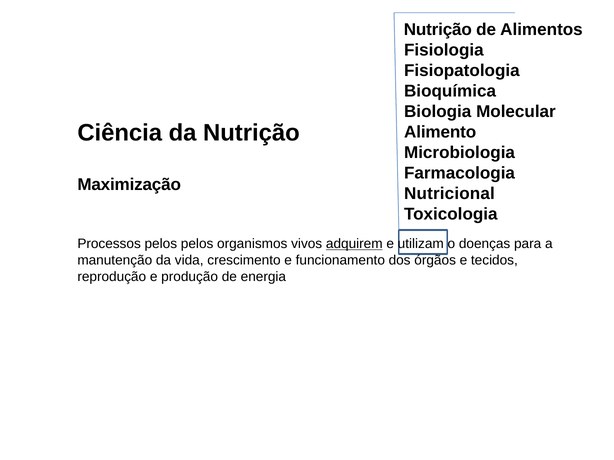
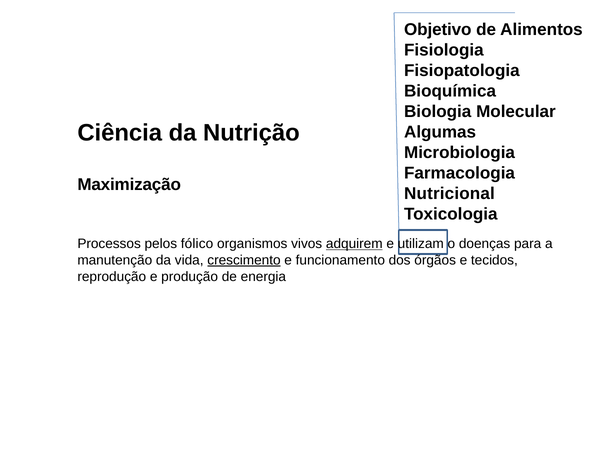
Nutrição: Nutrição -> Objetivo (438, 30)
Alimento: Alimento -> Algumas (440, 132)
pelos pelos: pelos -> fólico (197, 244)
crescimento underline: none -> present (244, 260)
